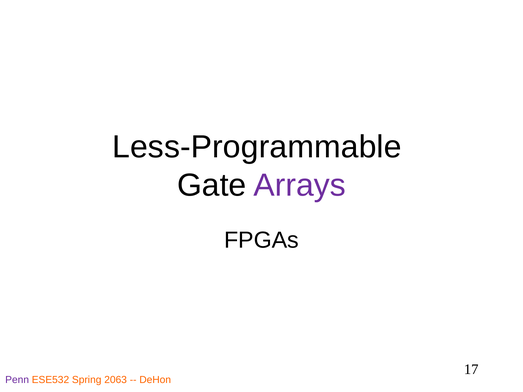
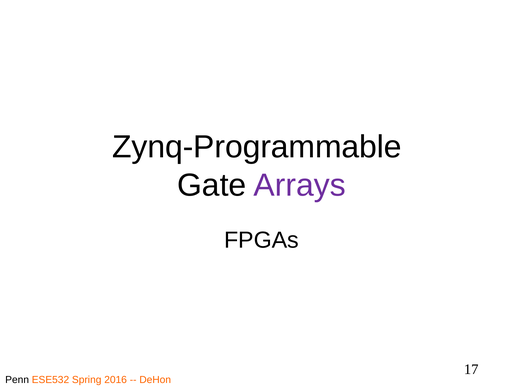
Less-Programmable: Less-Programmable -> Zynq-Programmable (257, 147)
Penn colour: purple -> black (17, 380)
2063: 2063 -> 2016 (116, 380)
